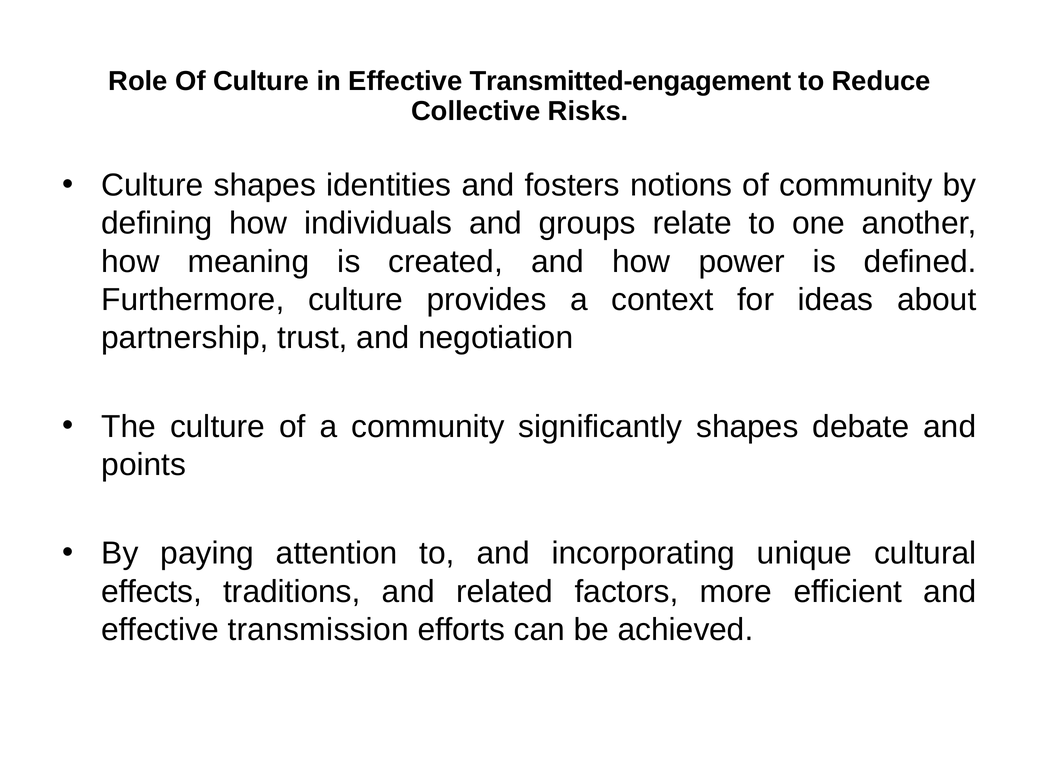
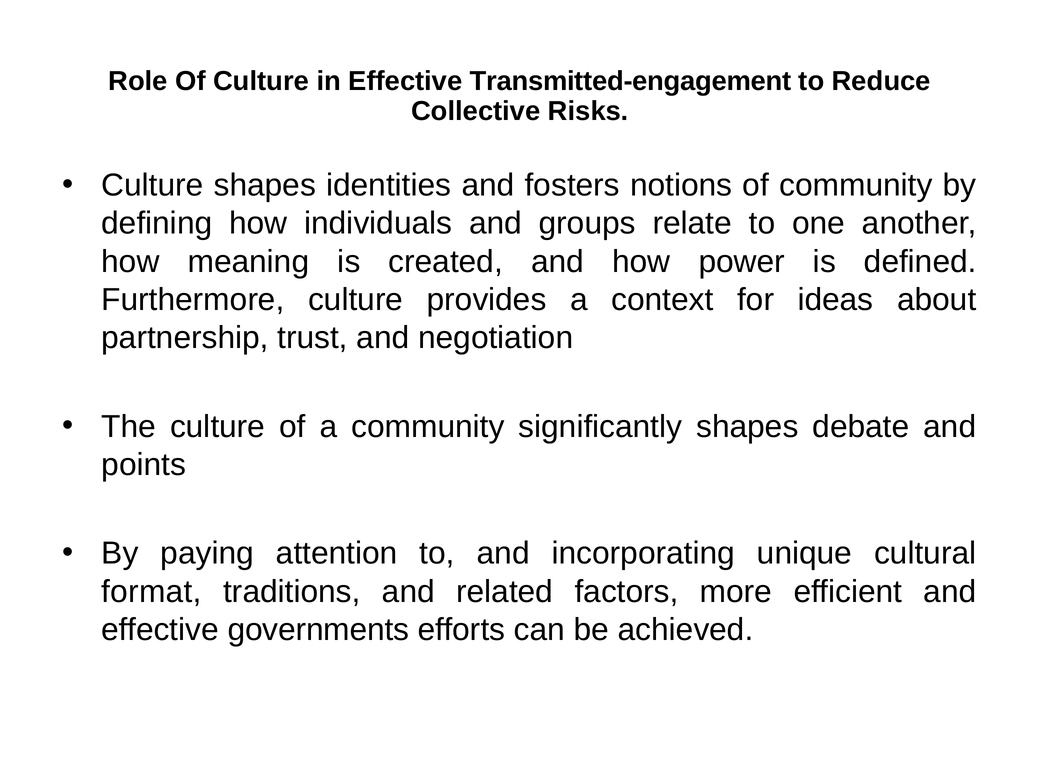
effects: effects -> format (151, 592)
transmission: transmission -> governments (318, 630)
